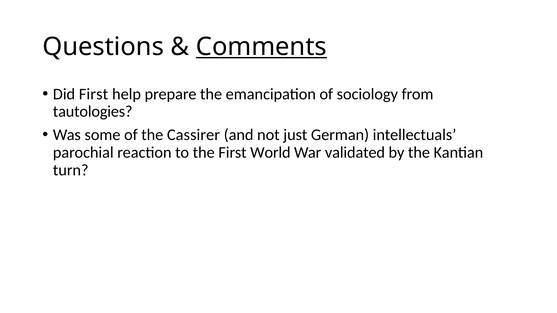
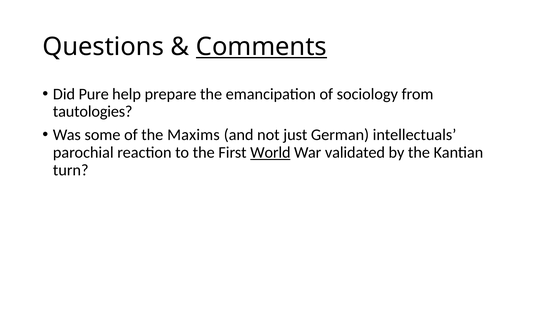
Did First: First -> Pure (94, 94)
Cassirer: Cassirer -> Maxims (193, 135)
World underline: none -> present (270, 153)
